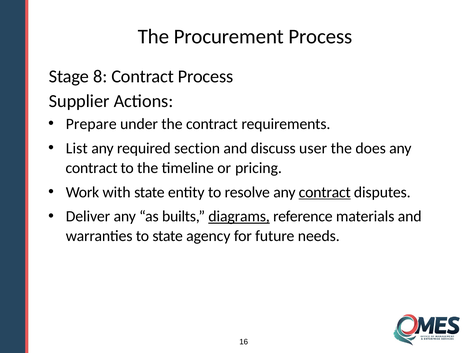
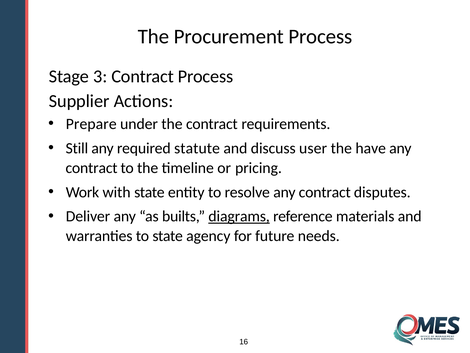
8: 8 -> 3 (100, 76)
List: List -> Still (77, 148)
section: section -> statute (197, 148)
does: does -> have (371, 148)
contract underline: present -> none (325, 192)
